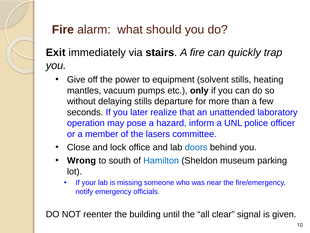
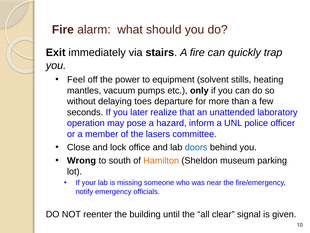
Give: Give -> Feel (76, 80)
delaying stills: stills -> toes (143, 101)
Hamilton colour: blue -> orange (161, 160)
